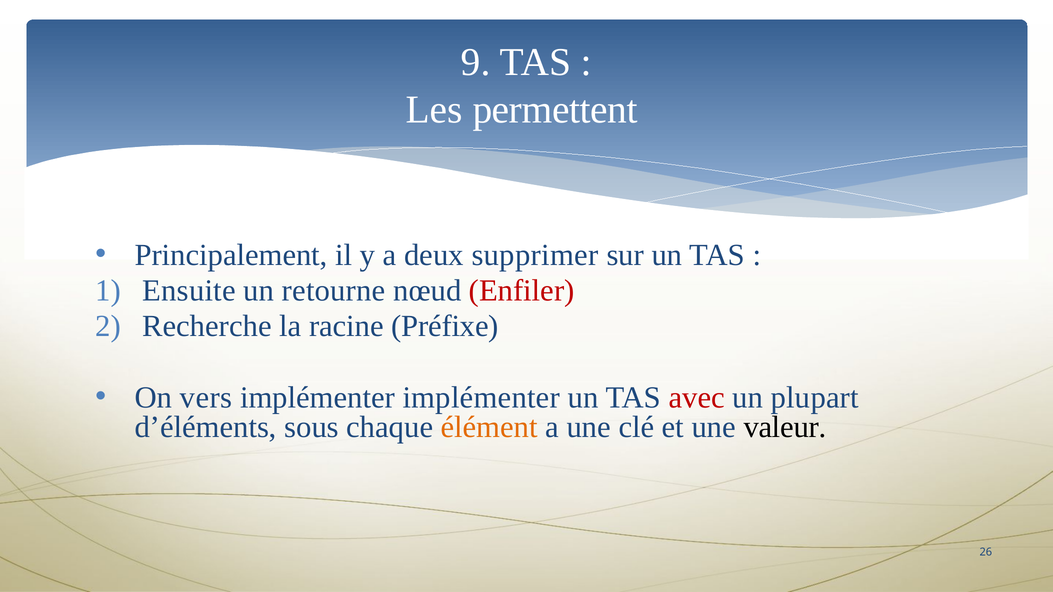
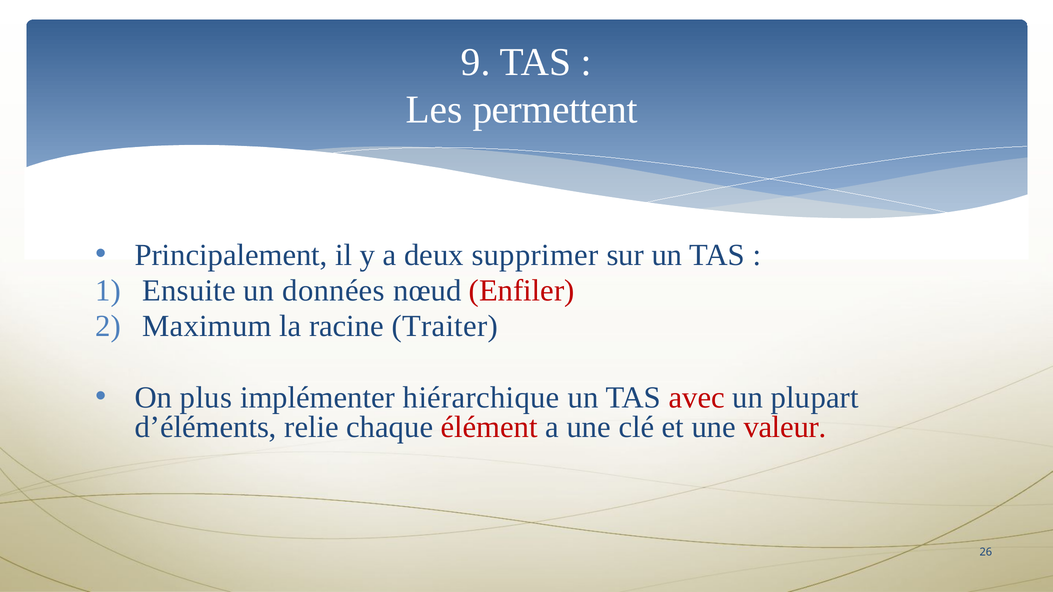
retourne: retourne -> données (334, 291)
Recherche: Recherche -> Maximum (207, 326)
Préfixe: Préfixe -> Traiter (445, 326)
vers: vers -> plus (206, 398)
implémenter implémenter: implémenter -> hiérarchique (481, 398)
sous: sous -> relie (312, 427)
élément colour: orange -> red (489, 427)
valeur colour: black -> red (785, 427)
